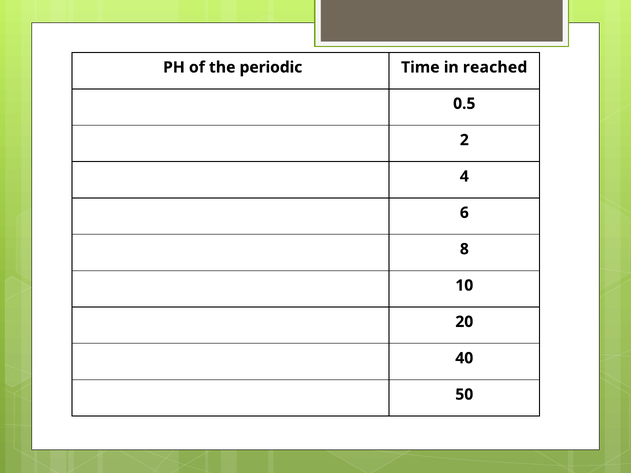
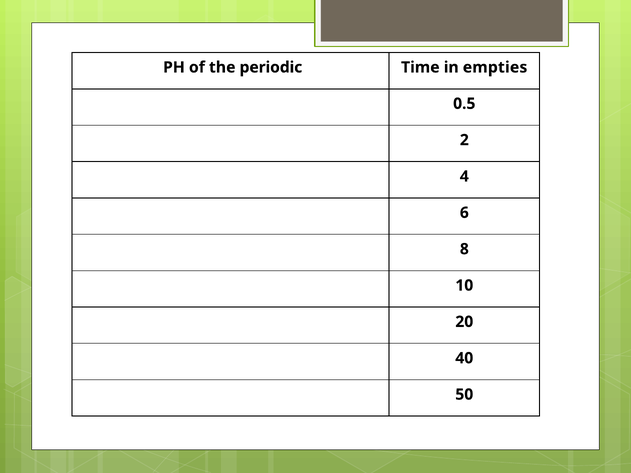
reached: reached -> empties (495, 67)
